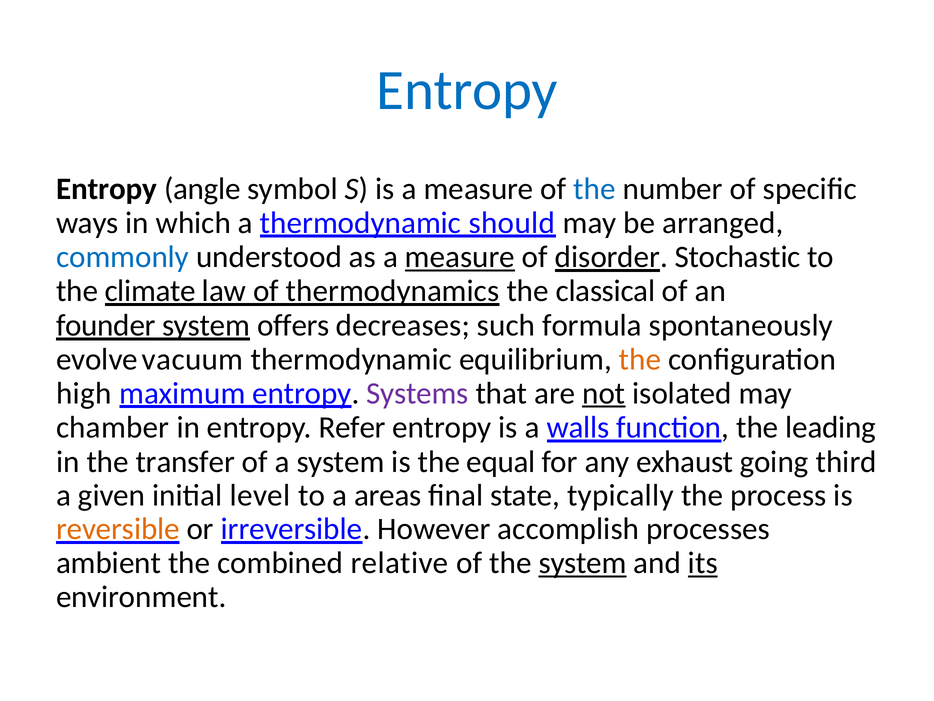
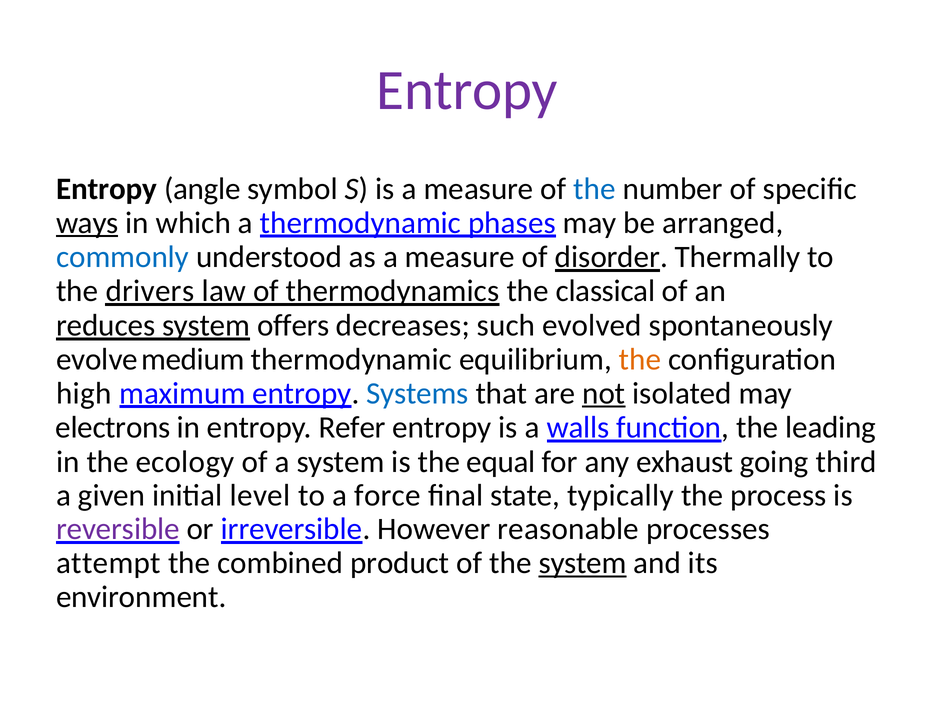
Entropy colour: blue -> purple (467, 90)
ways underline: none -> present (87, 223)
should: should -> phases (512, 223)
measure underline: present -> none (460, 257)
Stochastic: Stochastic -> Thermally (738, 257)
climate: climate -> drivers (150, 291)
founder: founder -> reduces (106, 325)
formula: formula -> evolved (592, 325)
vacuum: vacuum -> medium (193, 359)
Systems colour: purple -> blue (417, 393)
chamber: chamber -> electrons (113, 427)
transfer: transfer -> ecology (185, 461)
areas: areas -> force (388, 495)
reversible colour: orange -> purple (118, 529)
accomplish: accomplish -> reasonable (568, 529)
ambient: ambient -> attempt (108, 563)
relative: relative -> product (400, 563)
its underline: present -> none (703, 563)
